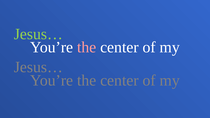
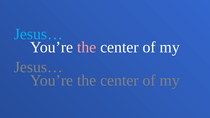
Jesus… colour: light green -> light blue (38, 34)
